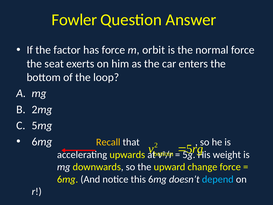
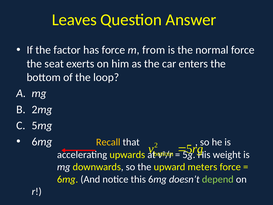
Fowler: Fowler -> Leaves (74, 20)
orbit: orbit -> from (154, 50)
change: change -> meters (202, 167)
depend colour: light blue -> light green (218, 179)
